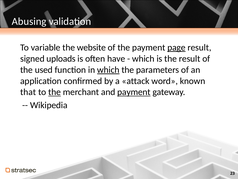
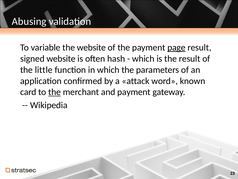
signed uploads: uploads -> website (61, 59)
have: have -> hash (116, 59)
used: used -> little (44, 70)
which underline: present -> none (108, 70)
that: that -> card (28, 92)
payment underline: present -> none (134, 92)
